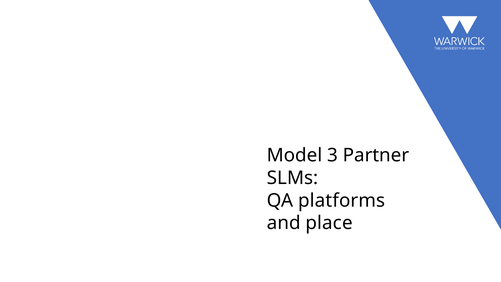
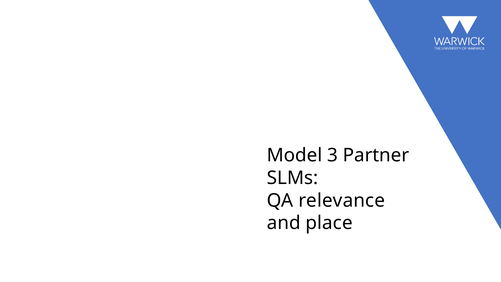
platforms: platforms -> relevance (342, 200)
